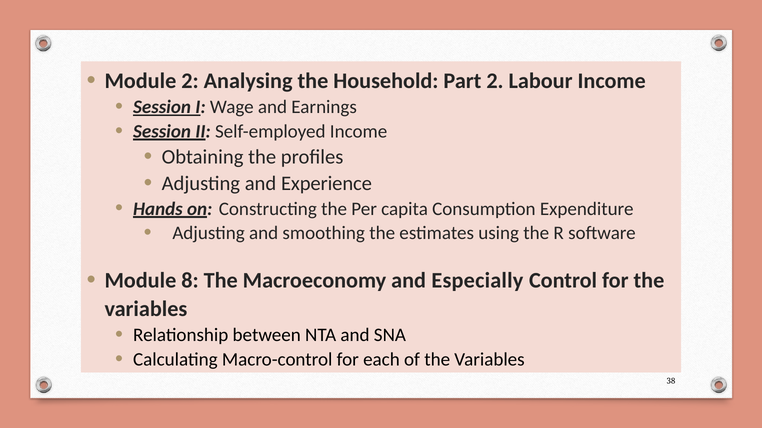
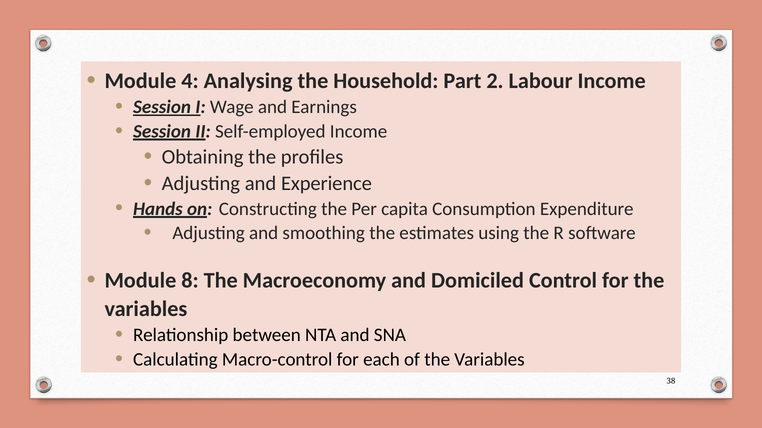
Module 2: 2 -> 4 (190, 81)
Especially: Especially -> Domiciled (478, 281)
